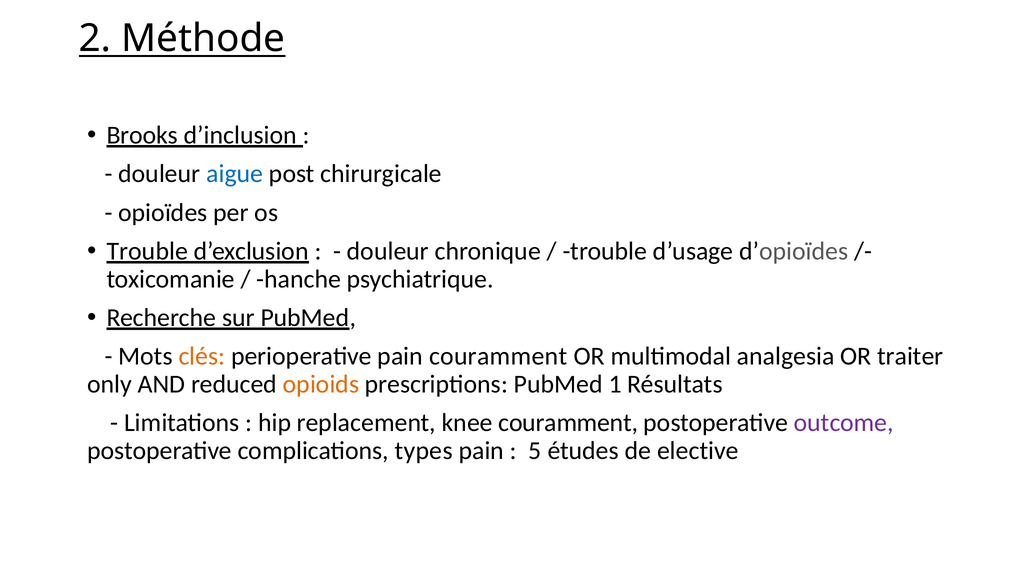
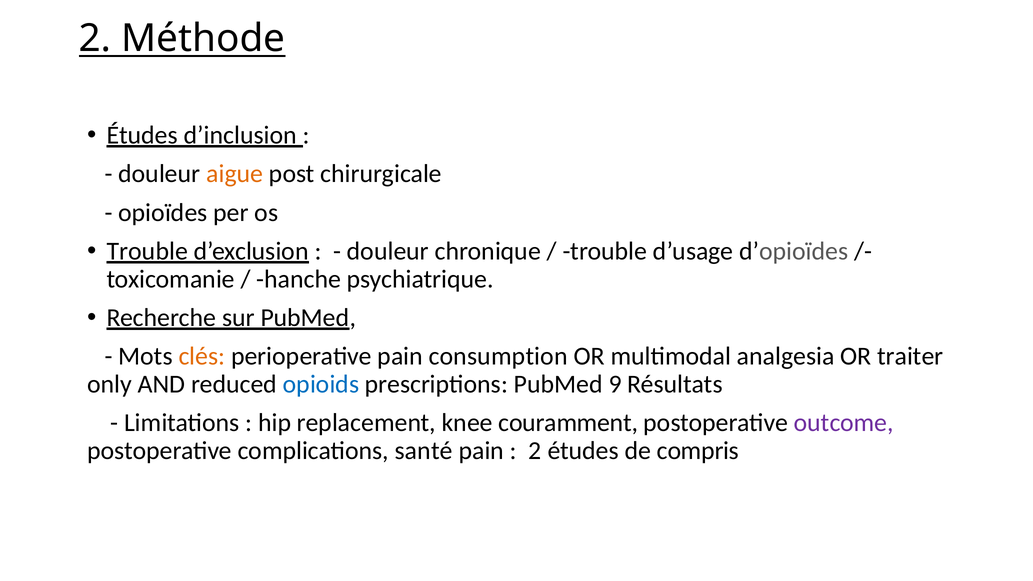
Brooks: Brooks -> Études (142, 135)
aigue colour: blue -> orange (235, 174)
pain couramment: couramment -> consumption (498, 356)
opioids colour: orange -> blue (321, 384)
1: 1 -> 9 (615, 384)
types: types -> santé (424, 451)
5: 5 -> 2 (535, 451)
elective: elective -> compris (698, 451)
